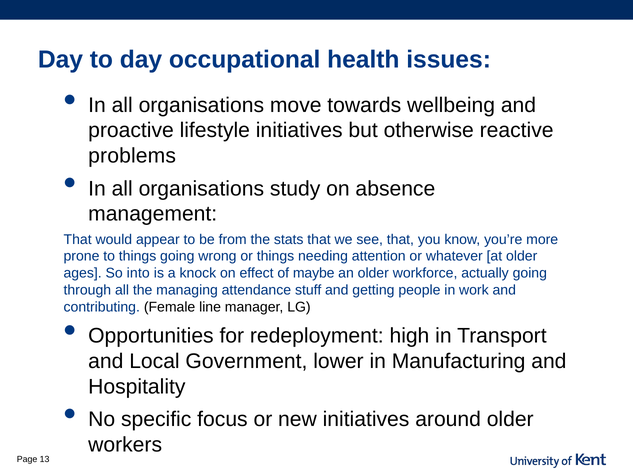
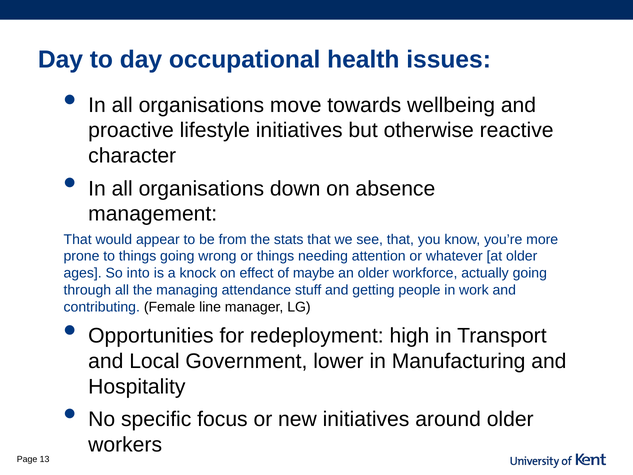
problems: problems -> character (132, 156)
study: study -> down (295, 188)
